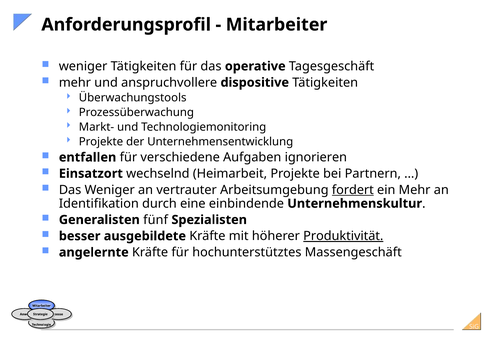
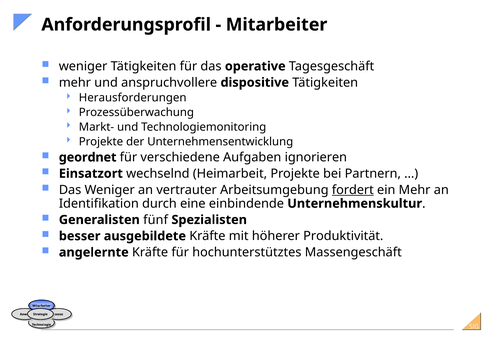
Überwachungstools: Überwachungstools -> Herausforderungen (133, 98)
entfallen: entfallen -> geordnet (88, 157)
Produktivität underline: present -> none (343, 236)
